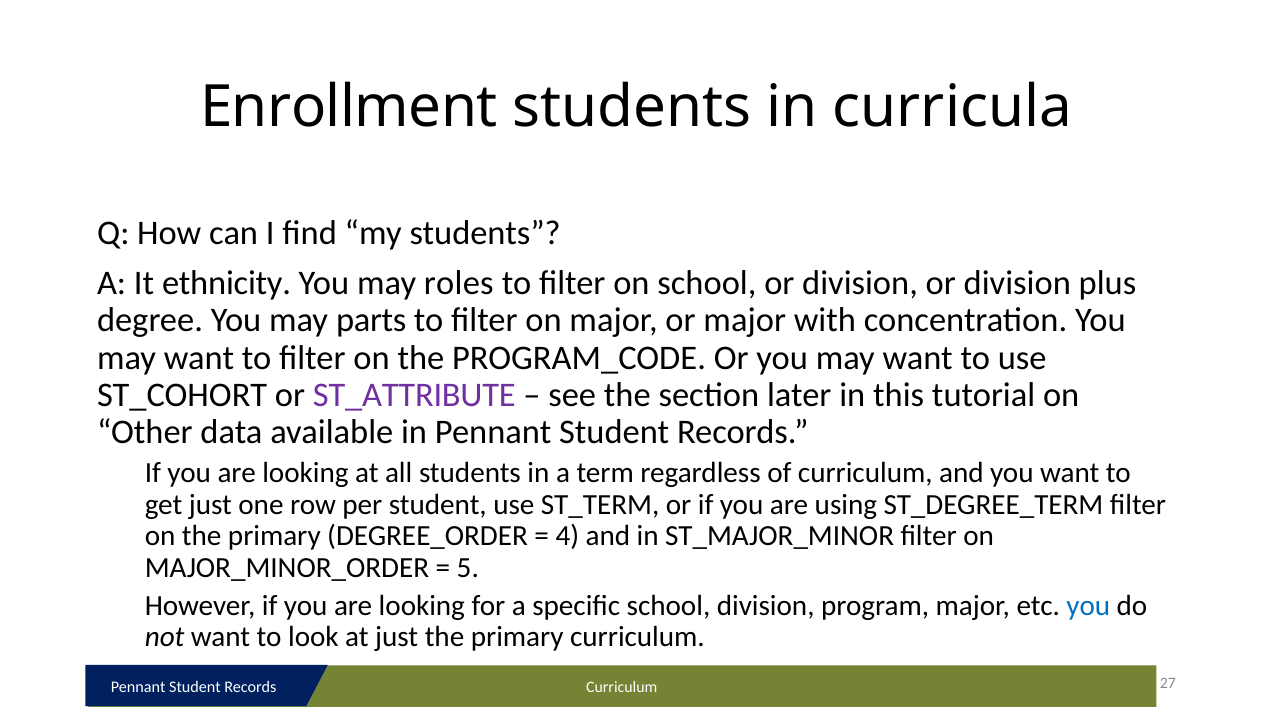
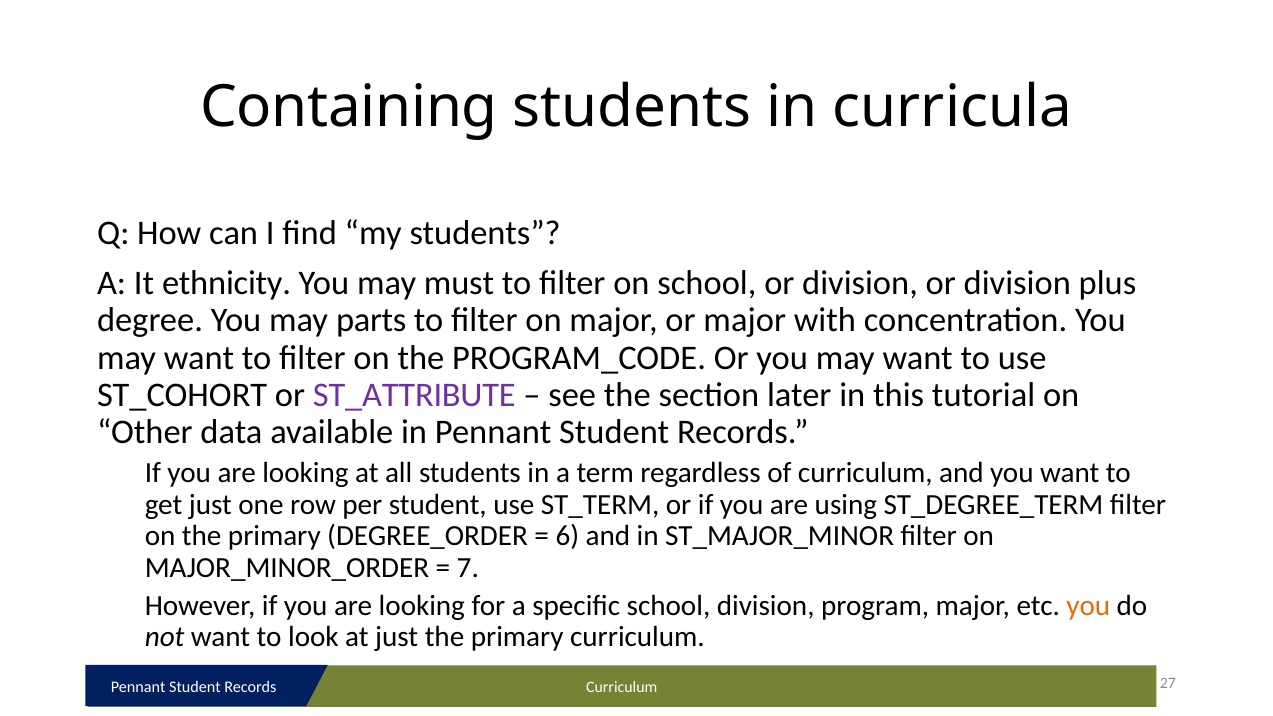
Enrollment: Enrollment -> Containing (349, 107)
roles: roles -> must (459, 283)
4: 4 -> 6 (567, 536)
5: 5 -> 7 (468, 568)
you colour: blue -> orange (1088, 606)
